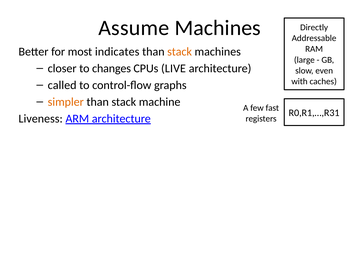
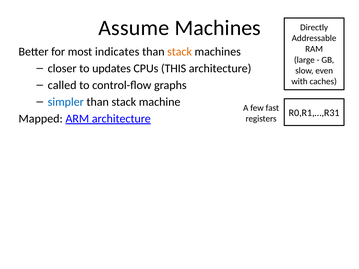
changes: changes -> updates (112, 68)
LIVE: LIVE -> THIS (174, 68)
simpler colour: orange -> blue (66, 102)
Liveness: Liveness -> Mapped (41, 119)
